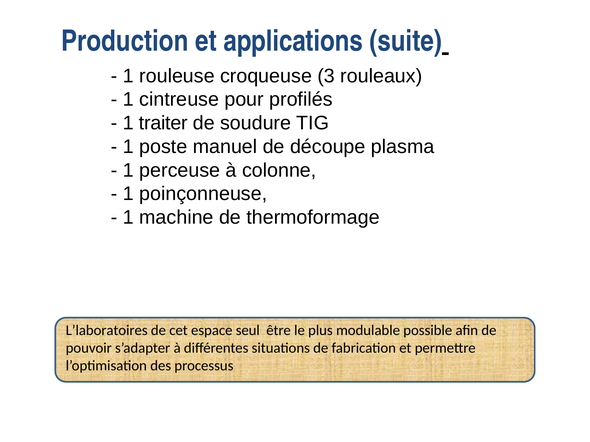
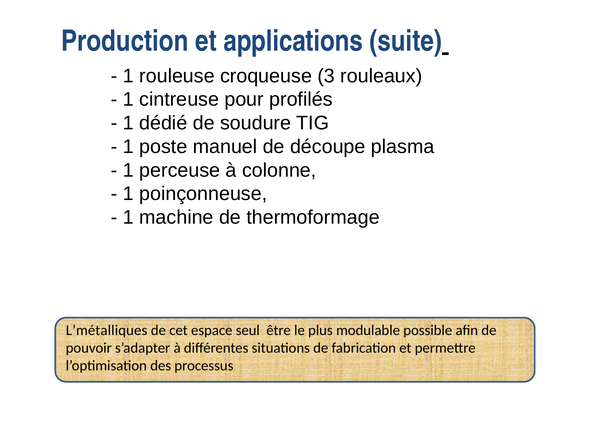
traiter: traiter -> dédié (163, 123)
L’laboratoires: L’laboratoires -> L’métalliques (107, 331)
